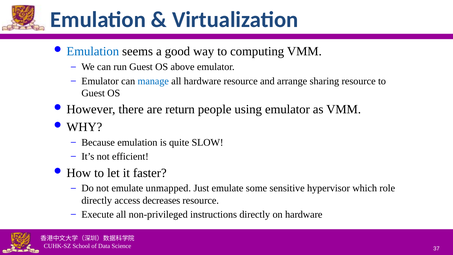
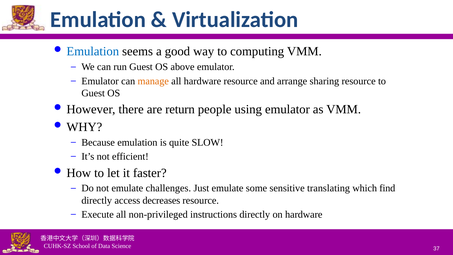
manage colour: blue -> orange (153, 81)
unmapped: unmapped -> challenges (168, 188)
hypervisor: hypervisor -> translating (329, 188)
role: role -> find (387, 188)
